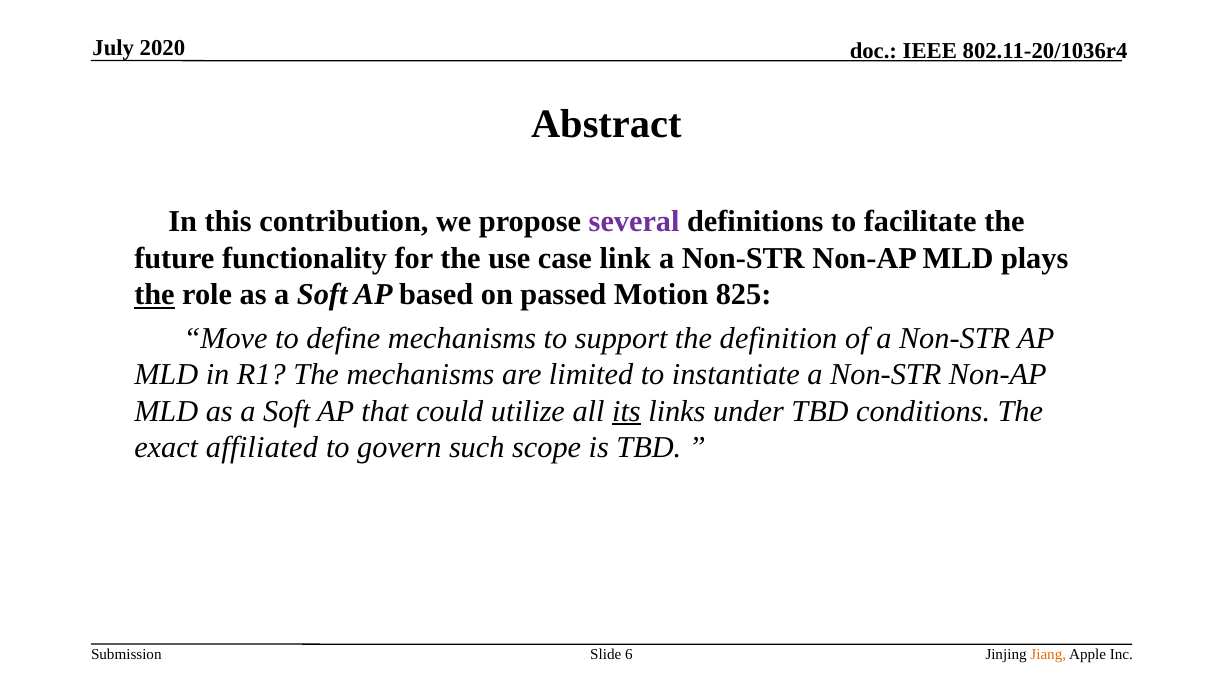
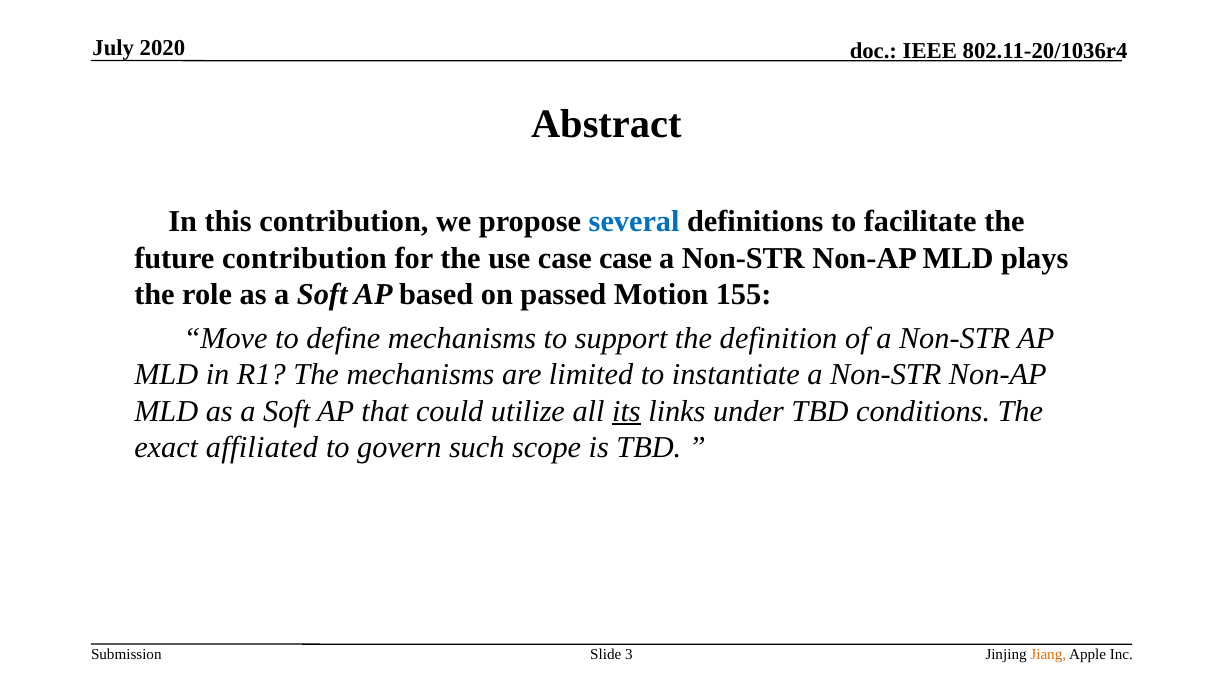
several colour: purple -> blue (634, 222)
future functionality: functionality -> contribution (304, 258)
case link: link -> case (626, 258)
the underline: present -> none (154, 295)
825: 825 -> 155 (744, 295)
6: 6 -> 3 (629, 654)
